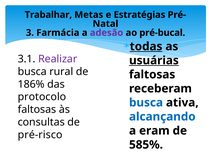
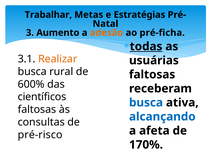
Farmácia: Farmácia -> Aumento (58, 33)
adesão colour: purple -> orange (107, 33)
pré-bucal: pré-bucal -> pré-ficha (162, 33)
Realizar colour: purple -> orange (58, 59)
usuárias underline: present -> none (154, 61)
186%: 186% -> 600% (31, 84)
protocolo: protocolo -> científicos (42, 97)
eram: eram -> afeta (154, 131)
585%: 585% -> 170% (146, 145)
